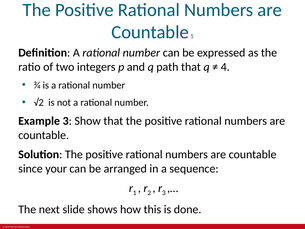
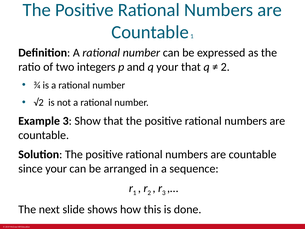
q path: path -> your (167, 67)
4: 4 -> 2 (225, 67)
